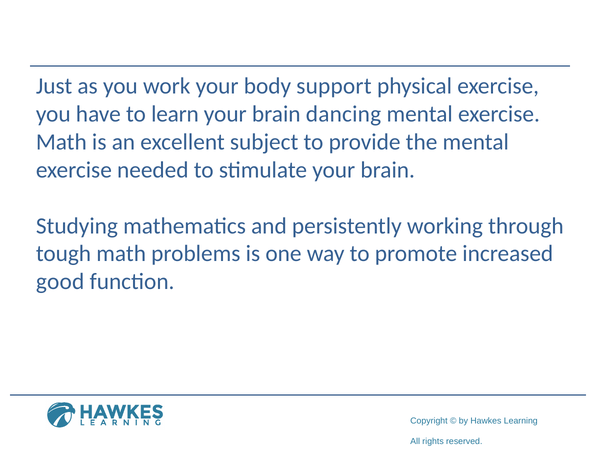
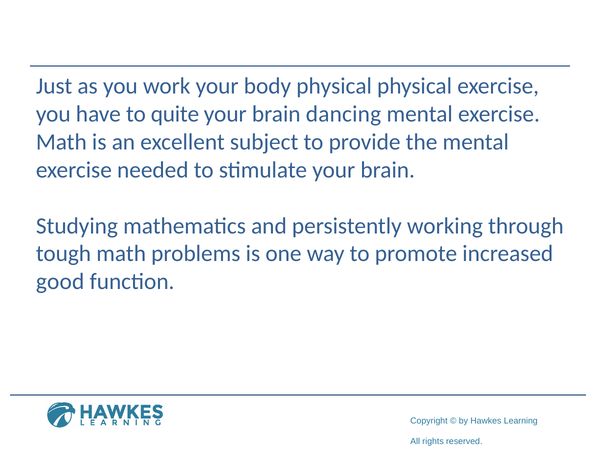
body support: support -> physical (334, 86)
learn: learn -> quite (175, 114)
